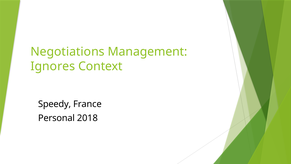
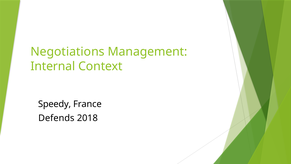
Ignores: Ignores -> Internal (53, 66)
Personal: Personal -> Defends (56, 118)
